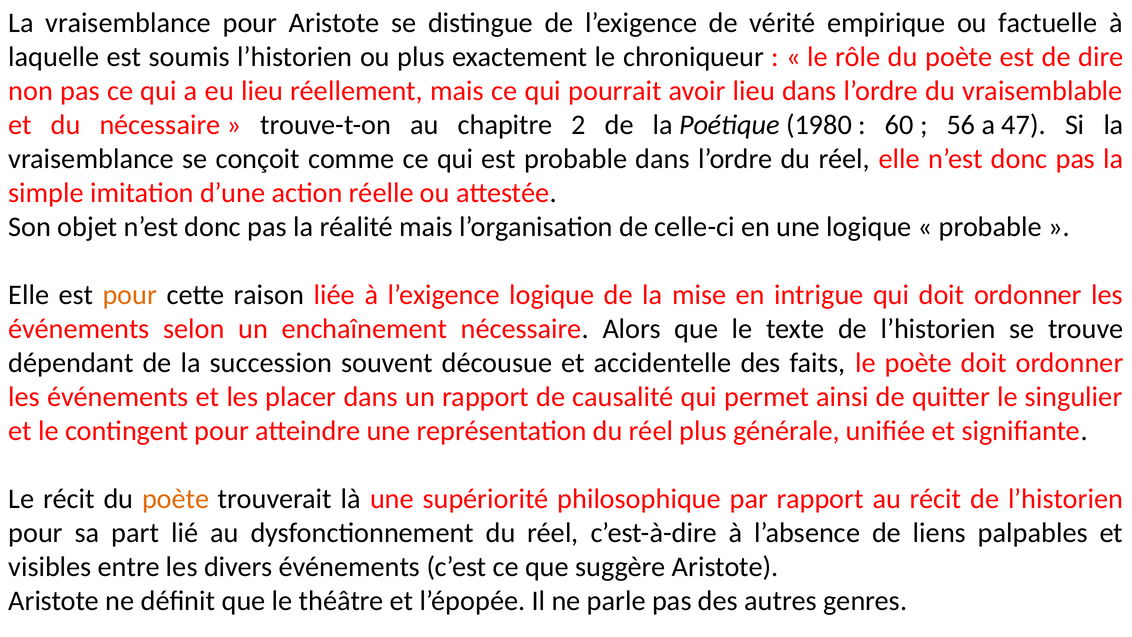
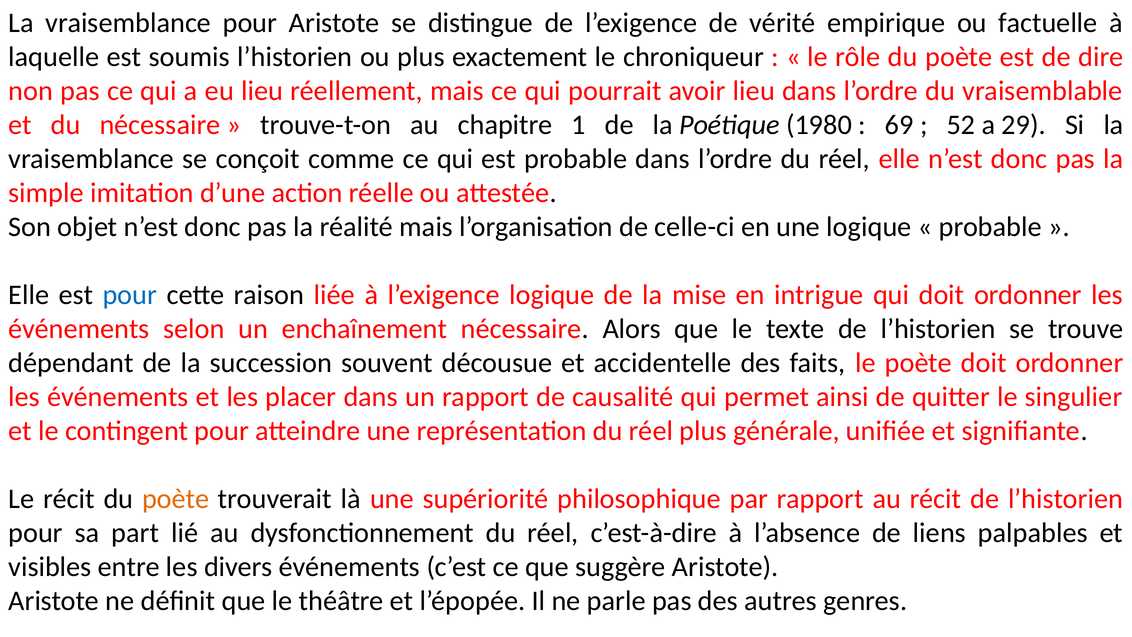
2: 2 -> 1 (579, 125)
60: 60 -> 69 (899, 125)
56: 56 -> 52 (961, 125)
47: 47 -> 29 (1024, 125)
pour colour: orange -> blue (130, 295)
